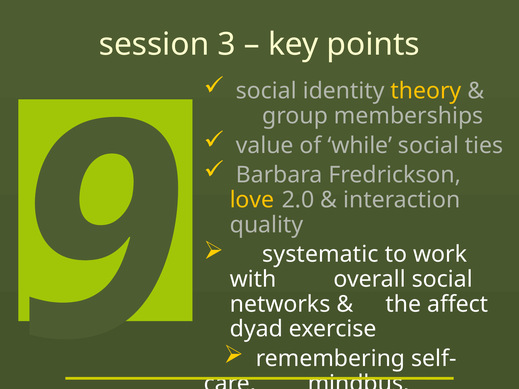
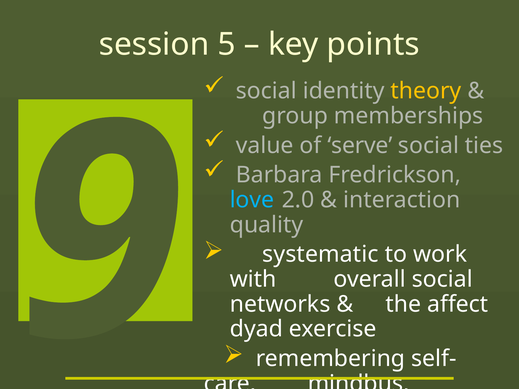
3: 3 -> 5 (227, 44)
while: while -> serve (360, 146)
love colour: yellow -> light blue (252, 200)
